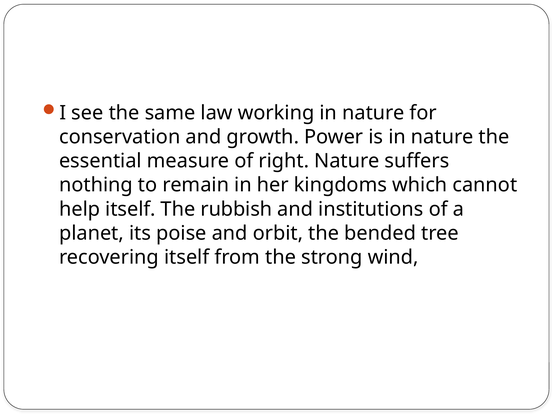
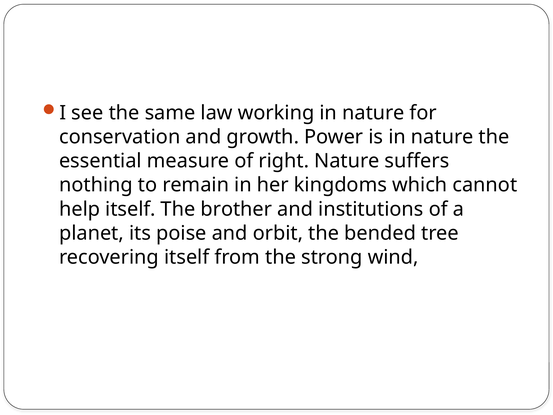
rubbish: rubbish -> brother (236, 209)
